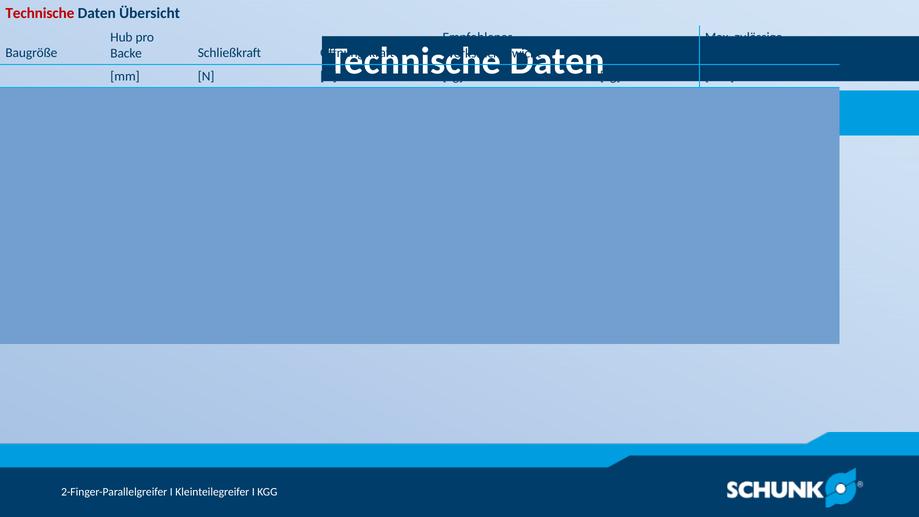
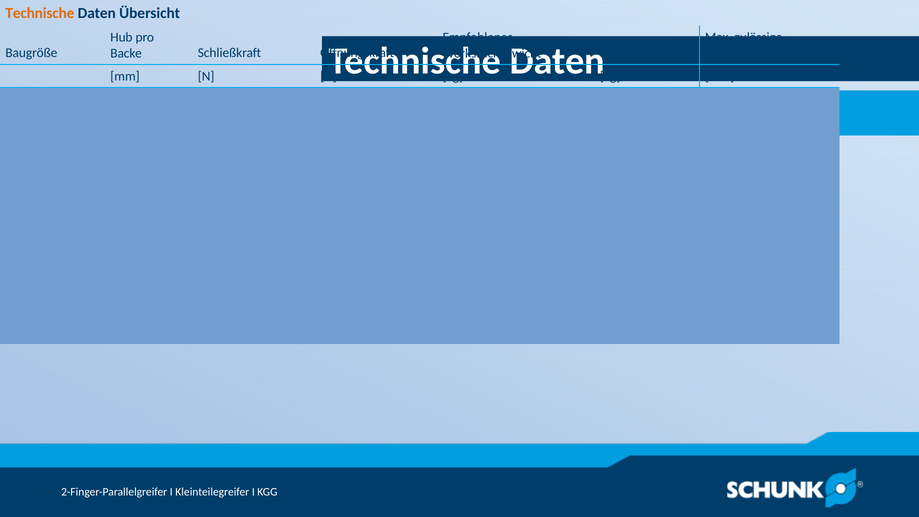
Technische colour: red -> orange (40, 13)
